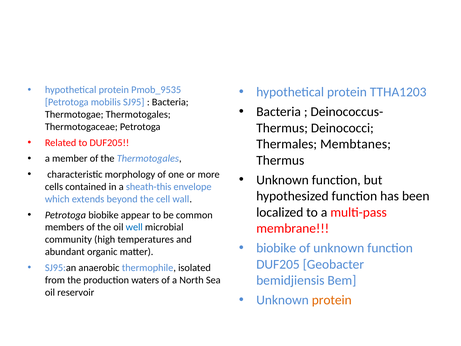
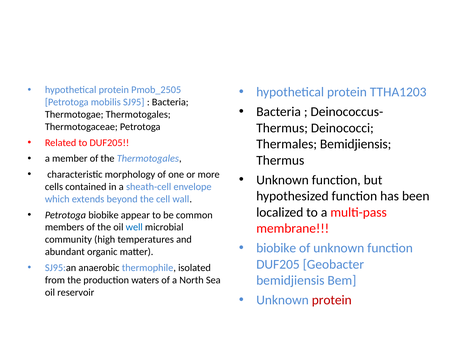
Pmob_9535: Pmob_9535 -> Pmob_2505 (156, 90)
Thermales Membtanes: Membtanes -> Bemidjiensis (356, 144)
sheath-this: sheath-this -> sheath-cell (149, 187)
protein colour: orange -> red (332, 300)
